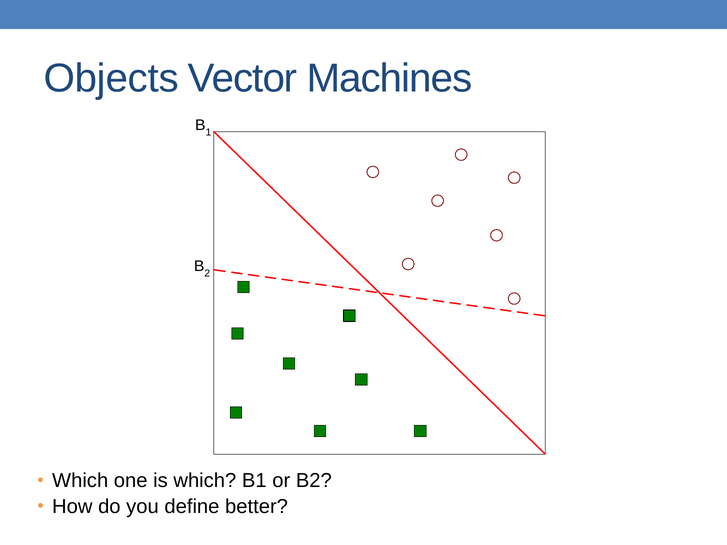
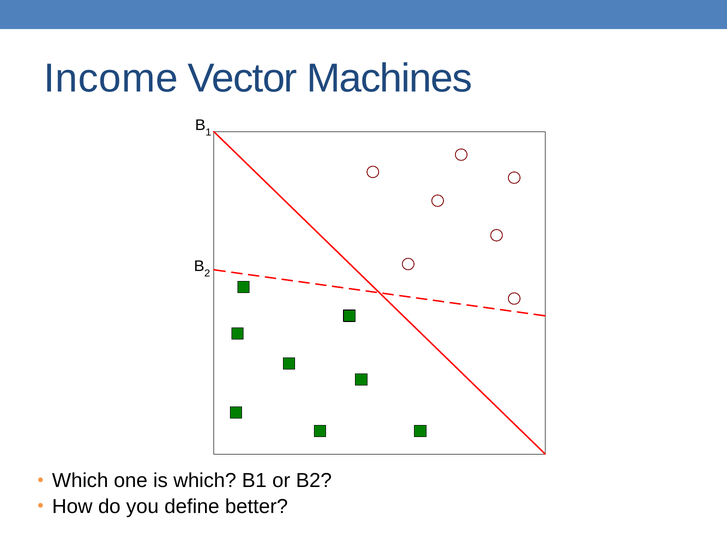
Objects: Objects -> Income (111, 79)
